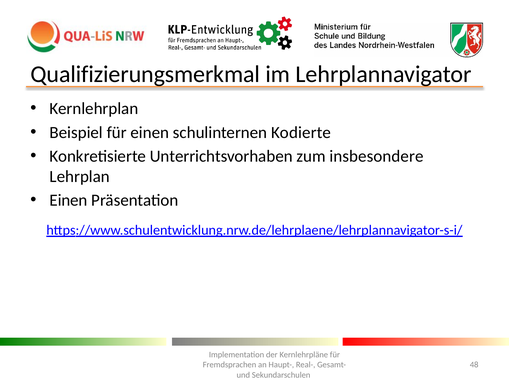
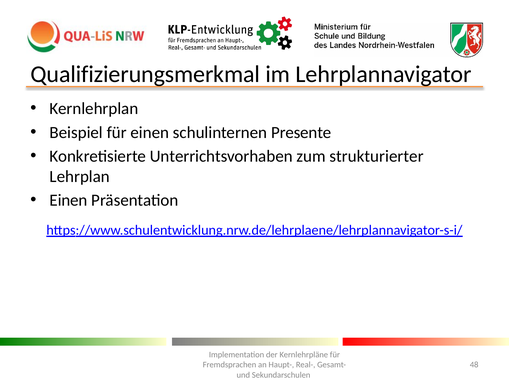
Kodierte: Kodierte -> Presente (301, 132)
insbesondere: insbesondere -> strukturierter (377, 156)
